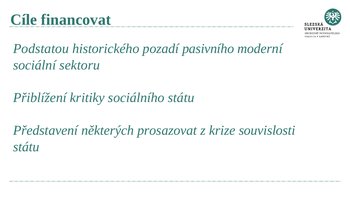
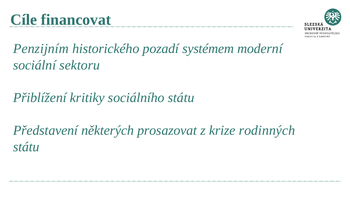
Podstatou: Podstatou -> Penzijním (41, 49)
pasivního: pasivního -> systémem (208, 49)
souvislosti: souvislosti -> rodinných (267, 130)
